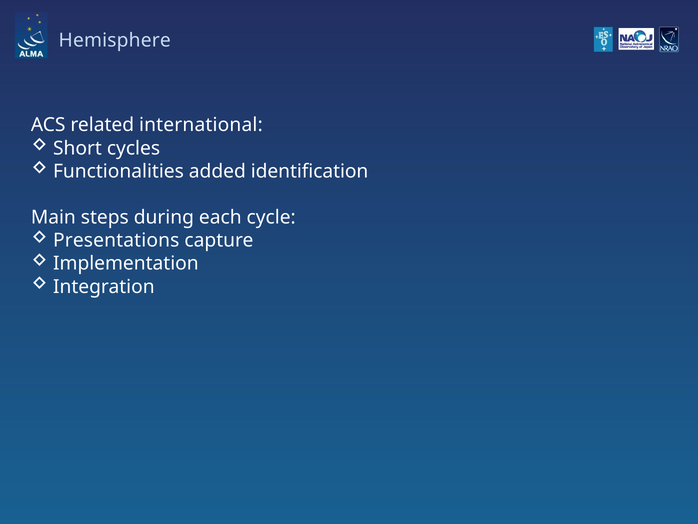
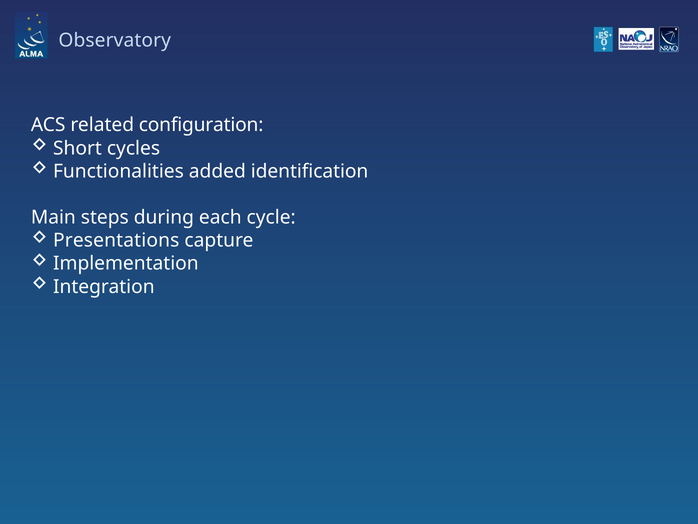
Hemisphere: Hemisphere -> Observatory (115, 40)
international: international -> configuration (201, 125)
